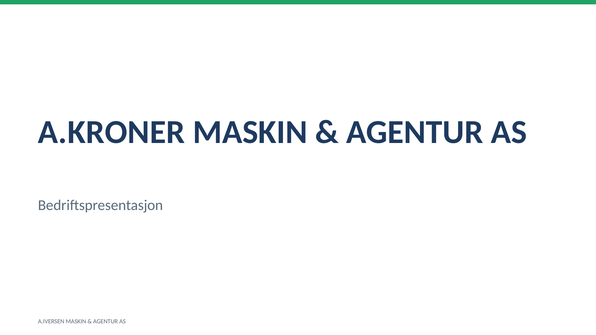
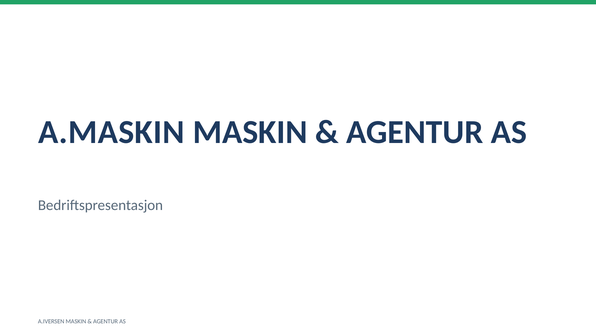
A.KRONER: A.KRONER -> A.MASKIN (111, 132)
